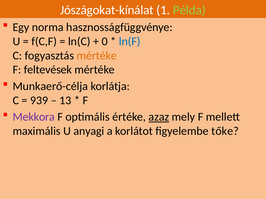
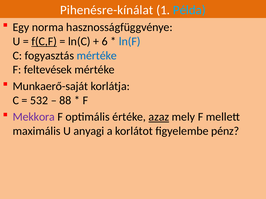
Jószágokat-kínálat: Jószágokat-kínálat -> Pihenésre-kínálat (107, 10)
Példa colour: light green -> light blue (189, 10)
f(C,F underline: none -> present (44, 41)
0: 0 -> 6 (105, 41)
mértéke colour: orange -> blue (97, 56)
Munkaerő-célja: Munkaerő-célja -> Munkaerő-saját (50, 86)
939: 939 -> 532 (39, 101)
13: 13 -> 88 (65, 101)
tőke: tőke -> pénz (225, 131)
